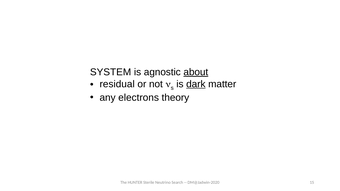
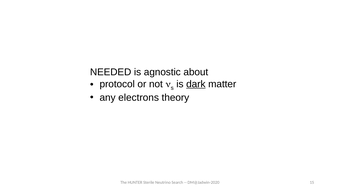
SYSTEM: SYSTEM -> NEEDED (111, 72)
about underline: present -> none (196, 72)
residual: residual -> protocol (117, 84)
